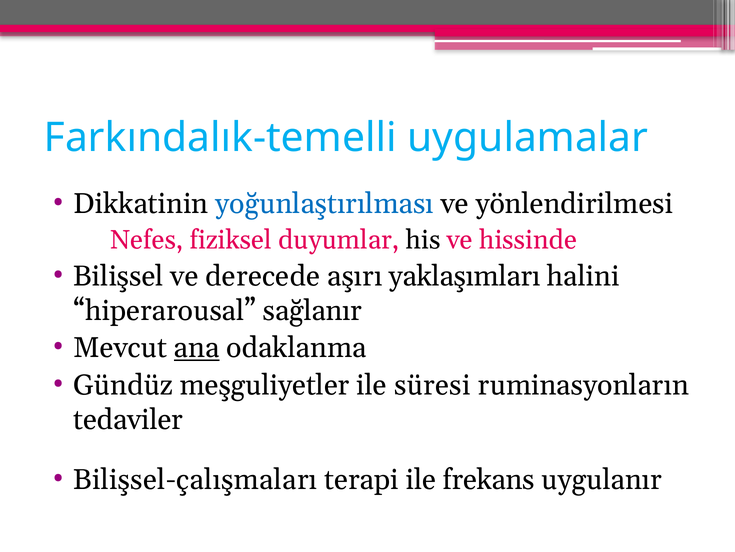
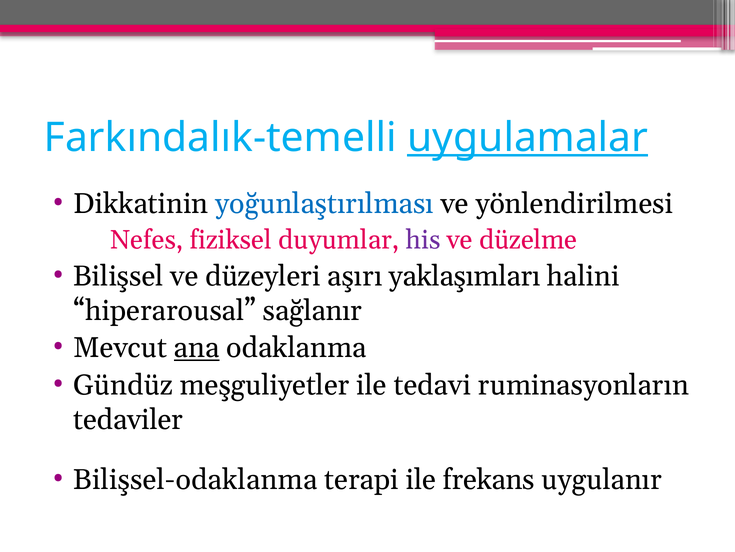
uygulamalar underline: none -> present (528, 138)
his colour: black -> purple (423, 240)
hissinde: hissinde -> düzelme (528, 240)
derecede: derecede -> düzeyleri (263, 276)
süresi: süresi -> tedavi (432, 385)
Bilişsel-çalışmaları: Bilişsel-çalışmaları -> Bilişsel-odaklanma (195, 479)
